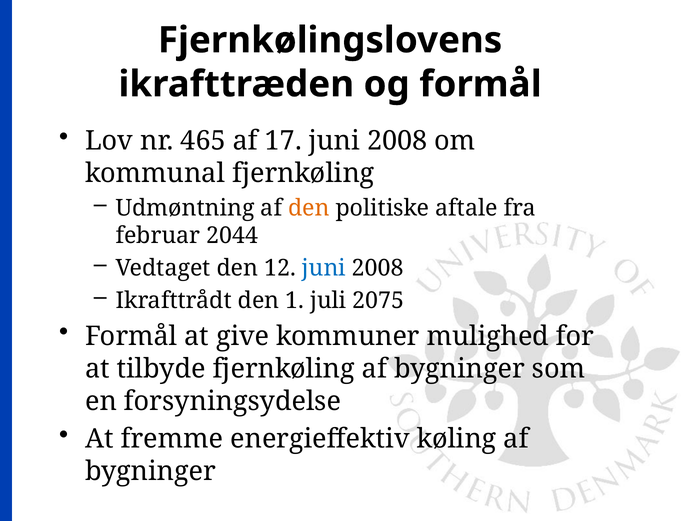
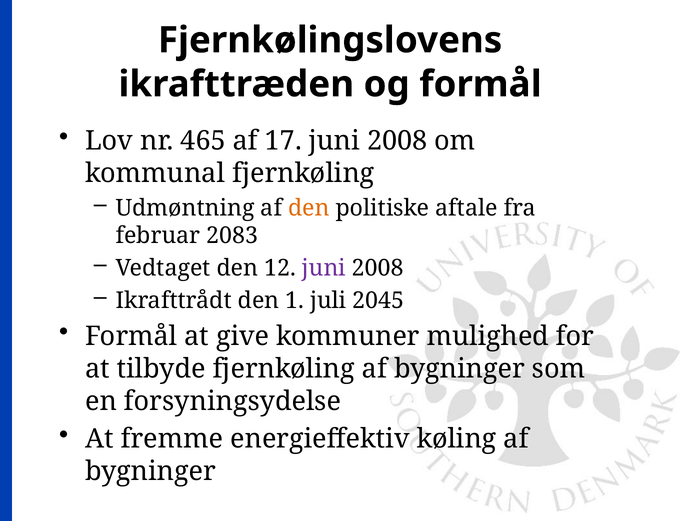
2044: 2044 -> 2083 (232, 236)
juni colour: blue -> purple (324, 268)
2075: 2075 -> 2045 (378, 301)
